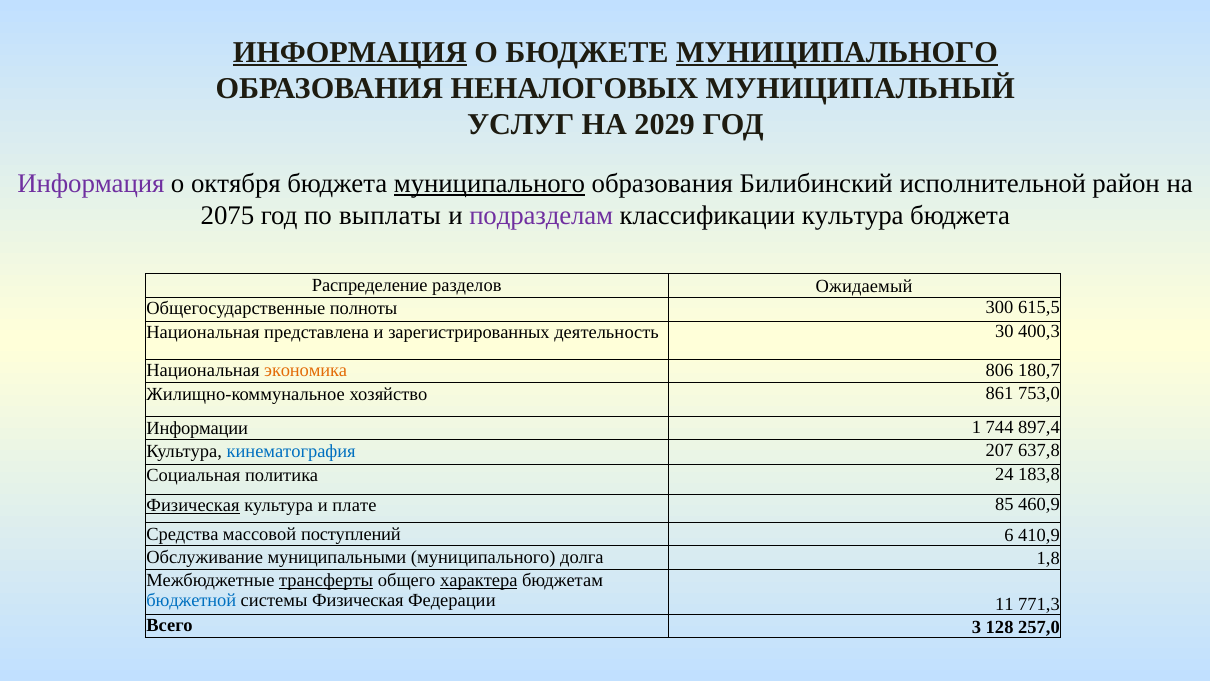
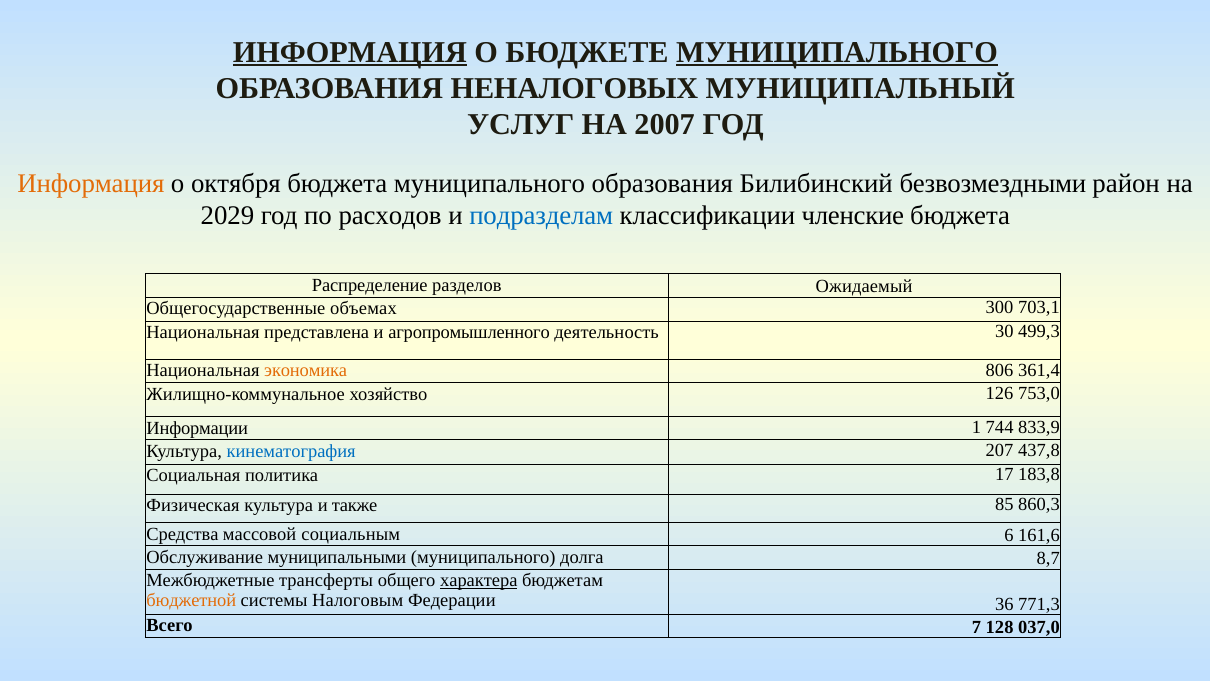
2029: 2029 -> 2007 (665, 125)
Информация colour: purple -> orange (91, 183)
муниципального underline: present -> none (489, 183)
исполнительной: исполнительной -> безвозмездными (993, 183)
2075: 2075 -> 2029 (227, 215)
выплаты: выплаты -> расходов (390, 215)
подразделам colour: purple -> blue (541, 215)
классификации культура: культура -> членские (853, 215)
полноты: полноты -> объемах (364, 308)
615,5: 615,5 -> 703,1 (1039, 307)
зарегистрированных: зарегистрированных -> агропромышленного (469, 332)
400,3: 400,3 -> 499,3 (1039, 332)
180,7: 180,7 -> 361,4 (1039, 370)
861: 861 -> 126 (1000, 393)
897,4: 897,4 -> 833,9 (1039, 427)
637,8: 637,8 -> 437,8 (1039, 450)
24: 24 -> 17 (1004, 475)
Физическая underline: present -> none (193, 505)
плате: плате -> также (355, 505)
460,9: 460,9 -> 860,3 (1039, 504)
поступлений: поступлений -> социальным (351, 534)
410,9: 410,9 -> 161,6 (1039, 535)
1,8: 1,8 -> 8,7 (1048, 559)
трансферты underline: present -> none (326, 580)
бюджетной colour: blue -> orange (191, 601)
системы Физическая: Физическая -> Налоговым (358, 601)
11: 11 -> 36 (1004, 604)
3: 3 -> 7 (976, 627)
257,0: 257,0 -> 037,0 (1039, 627)
